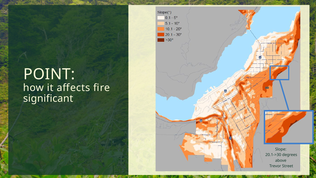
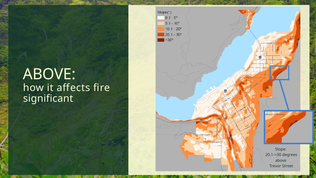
POINT: POINT -> ABOVE (49, 74)
